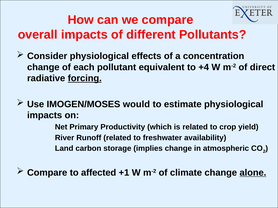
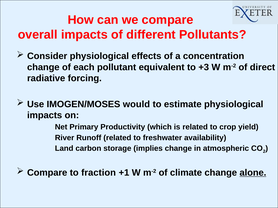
+4: +4 -> +3 (204, 67)
forcing underline: present -> none (85, 78)
affected: affected -> fraction (99, 173)
